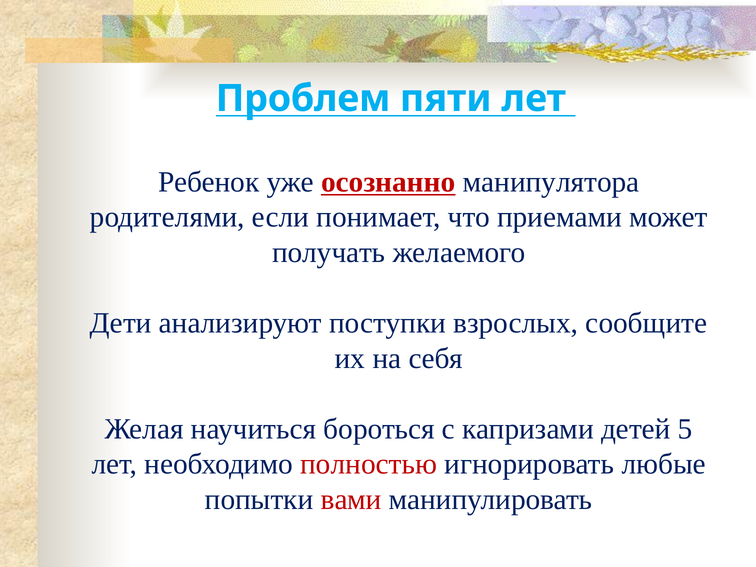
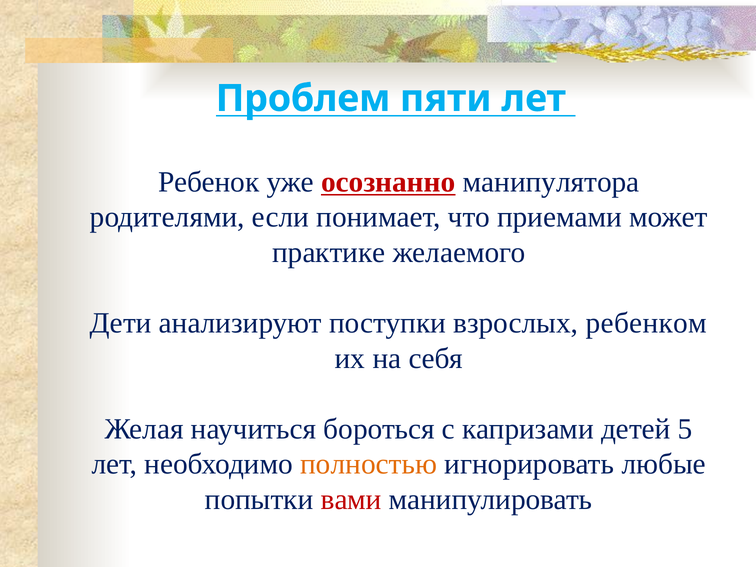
получать: получать -> практике (329, 252)
сообщите: сообщите -> ребенком (646, 323)
полностью colour: red -> orange (369, 464)
